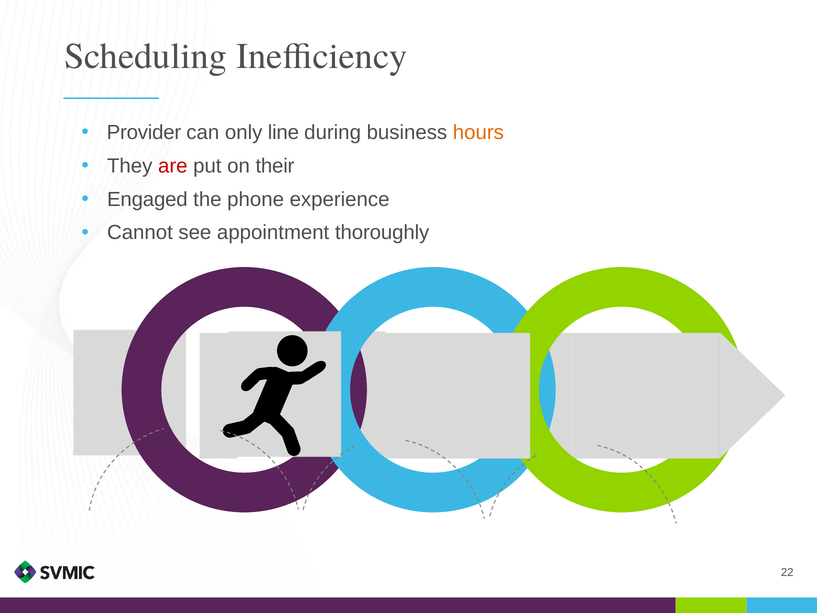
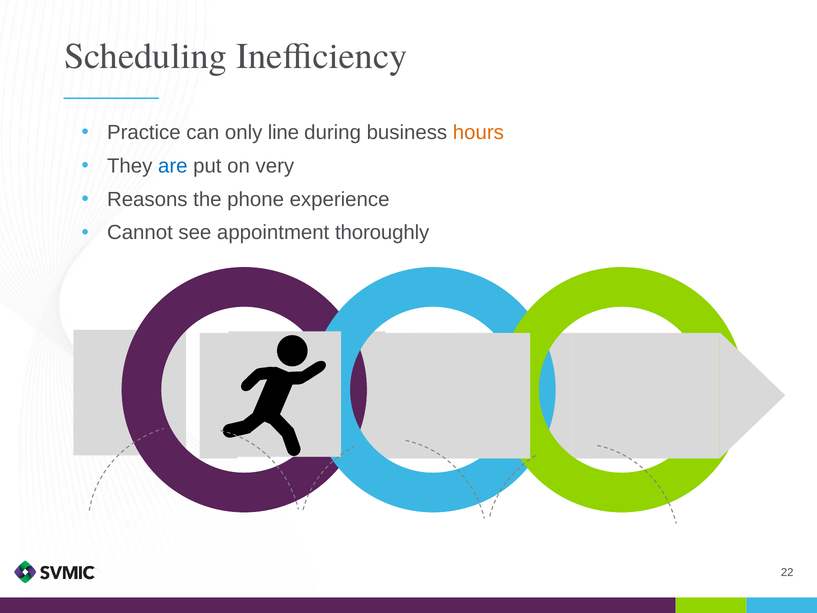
Provider: Provider -> Practice (144, 132)
are colour: red -> blue (173, 166)
their: their -> very (275, 166)
Engaged: Engaged -> Reasons (147, 199)
